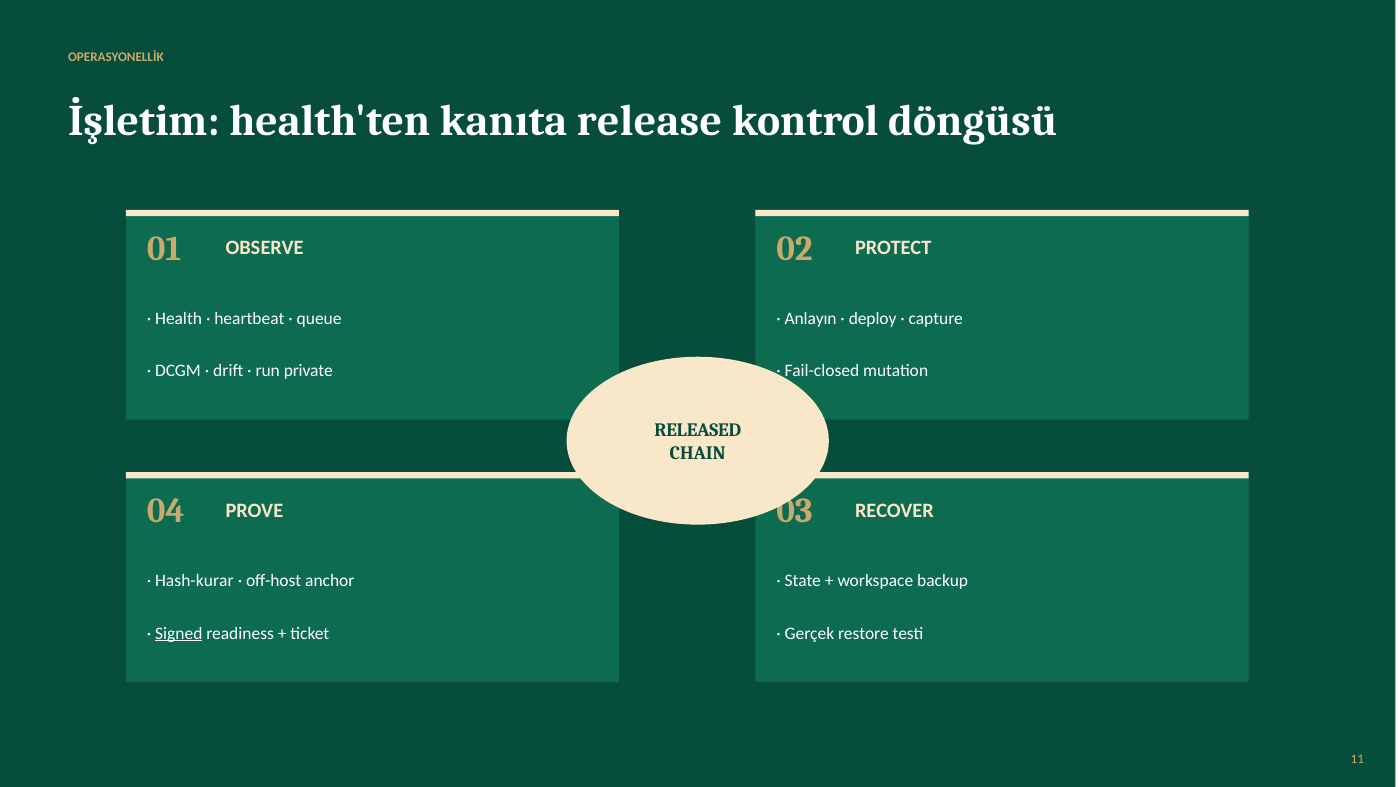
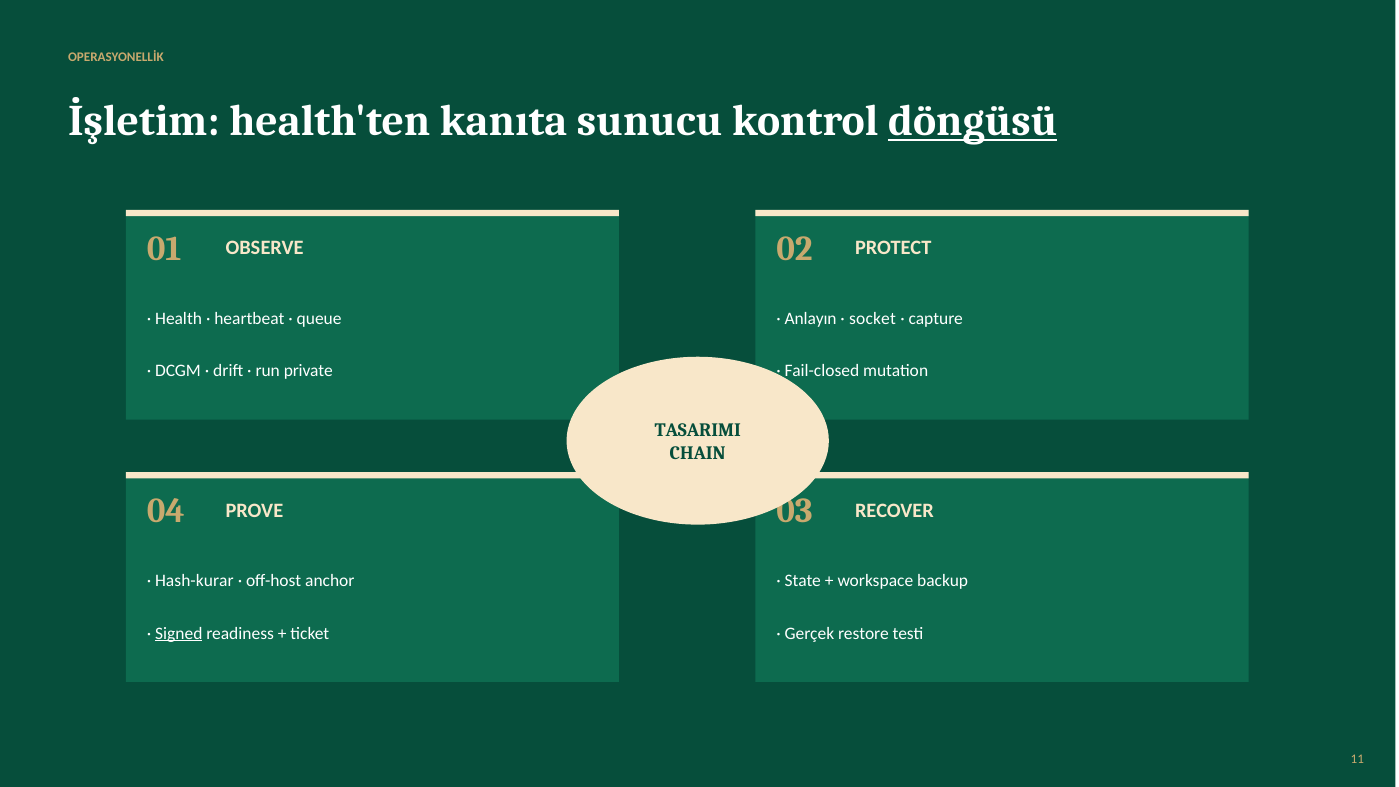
release: release -> sunucu (650, 121)
döngüsü underline: none -> present (973, 121)
deploy: deploy -> socket (872, 319)
RELEASED: RELEASED -> TASARIMI (698, 431)
